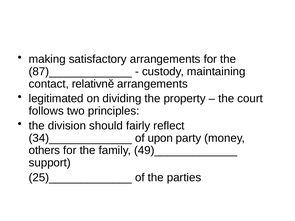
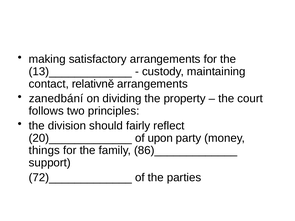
87)_____________: 87)_____________ -> 13)_____________ (80, 72)
legitimated: legitimated -> zanedbání (56, 99)
34)_____________: 34)_____________ -> 20)_____________ (80, 138)
others: others -> things (44, 151)
49)_____________: 49)_____________ -> 86)_____________ (186, 151)
25)_____________: 25)_____________ -> 72)_____________ (80, 178)
